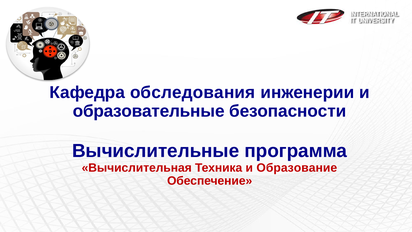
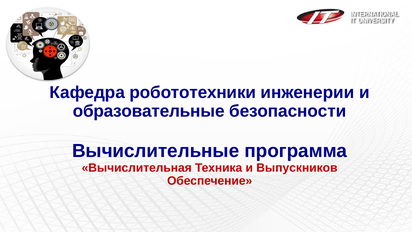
обследования: обследования -> робототехники (193, 92)
Образование: Образование -> Выпускников (297, 168)
